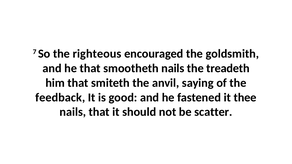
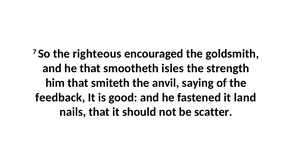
smootheth nails: nails -> isles (173, 68)
treadeth: treadeth -> strength (228, 68)
thee: thee -> land (245, 98)
